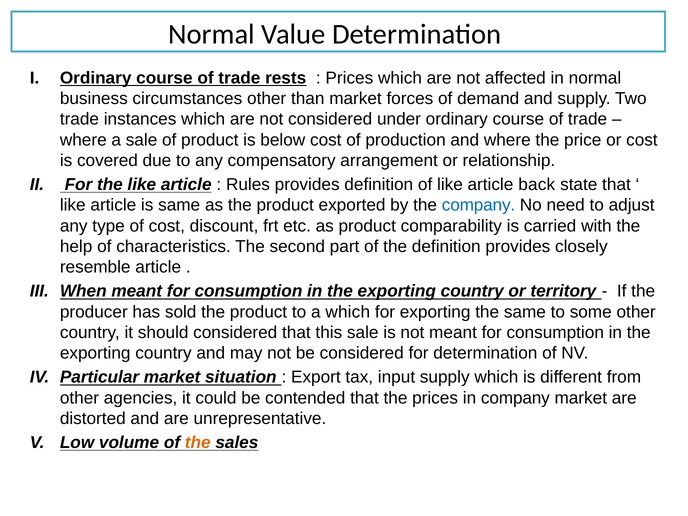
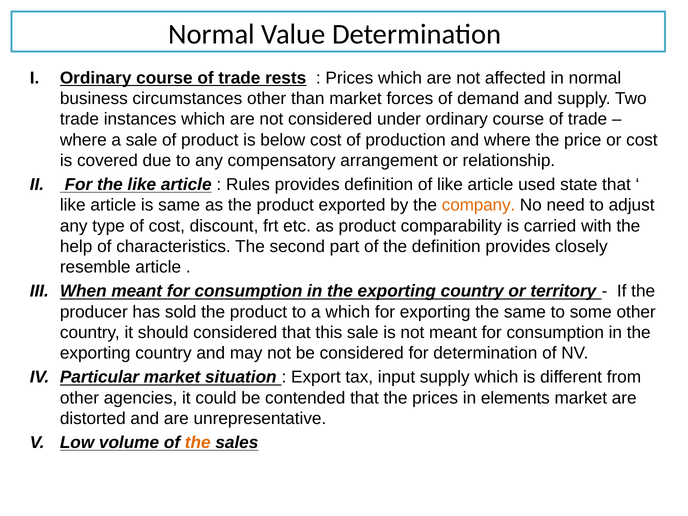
back: back -> used (537, 185)
company colour: blue -> orange (479, 205)
in company: company -> elements (515, 398)
